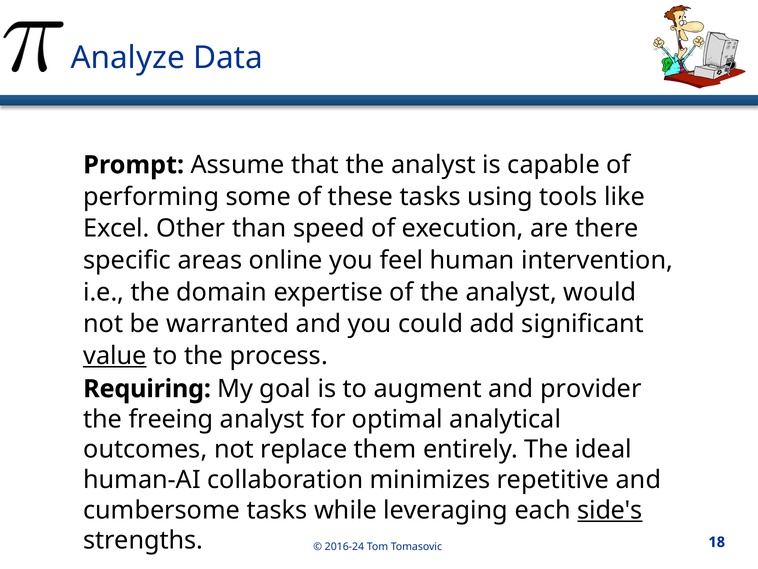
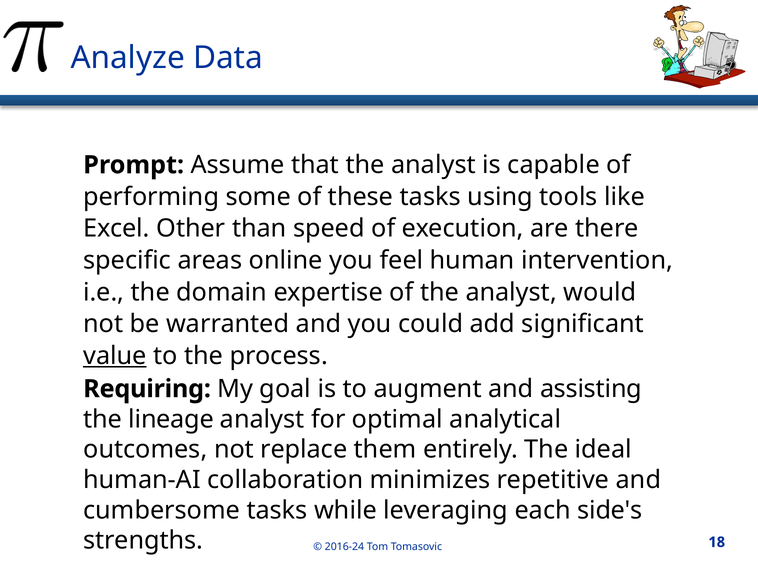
provider: provider -> assisting (591, 389)
freeing: freeing -> lineage (171, 419)
side's underline: present -> none (610, 510)
